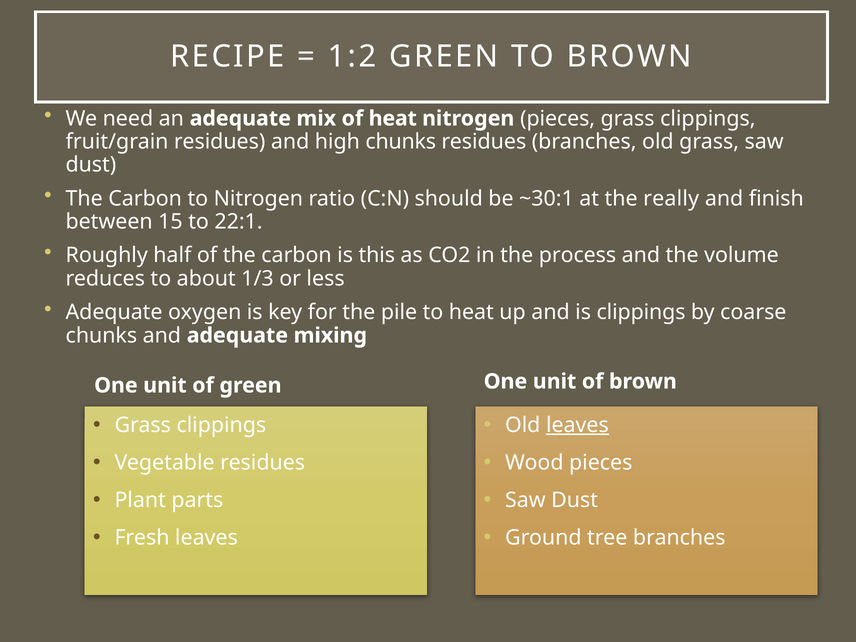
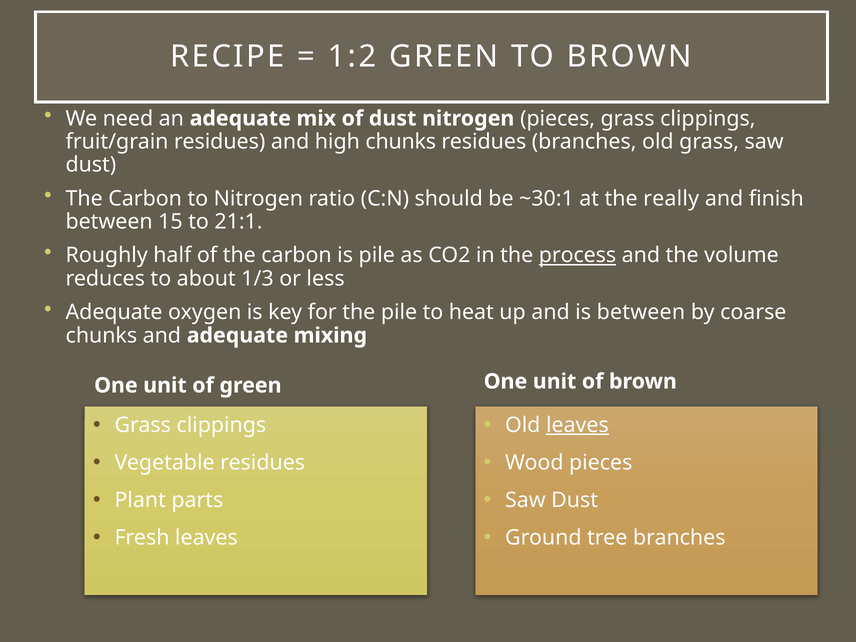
of heat: heat -> dust (393, 118)
22:1: 22:1 -> 21:1 (239, 222)
is this: this -> pile (377, 255)
process underline: none -> present (577, 255)
is clippings: clippings -> between (641, 312)
